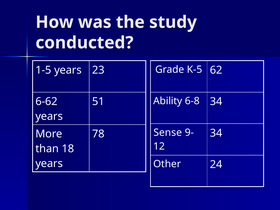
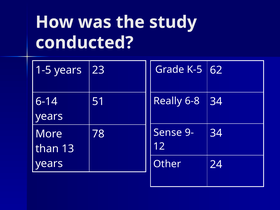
Ability: Ability -> Really (168, 101)
6-62: 6-62 -> 6-14 (47, 102)
18: 18 -> 13 (68, 149)
